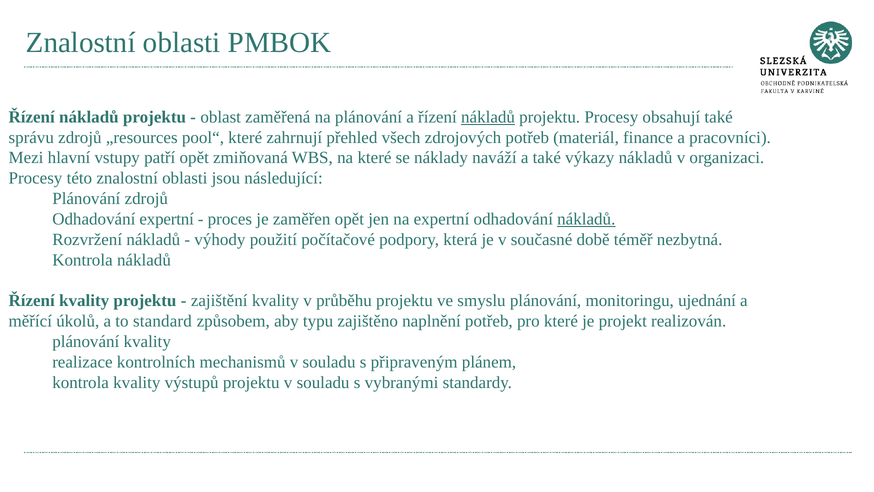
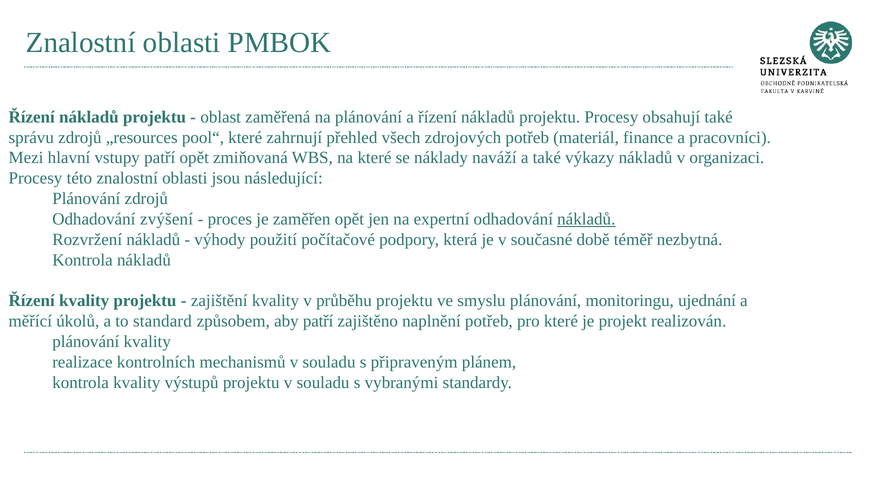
nákladů underline: present -> none (488, 117)
Odhadování expertní: expertní -> zvýšení (167, 219)
aby typu: typu -> patří (318, 321)
